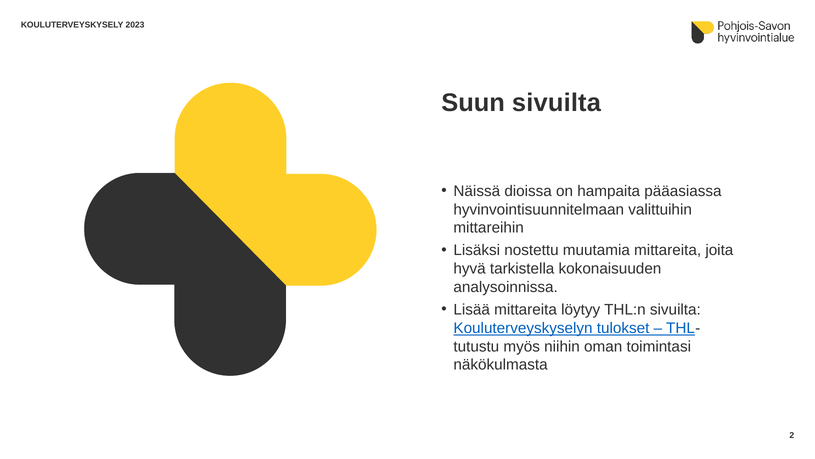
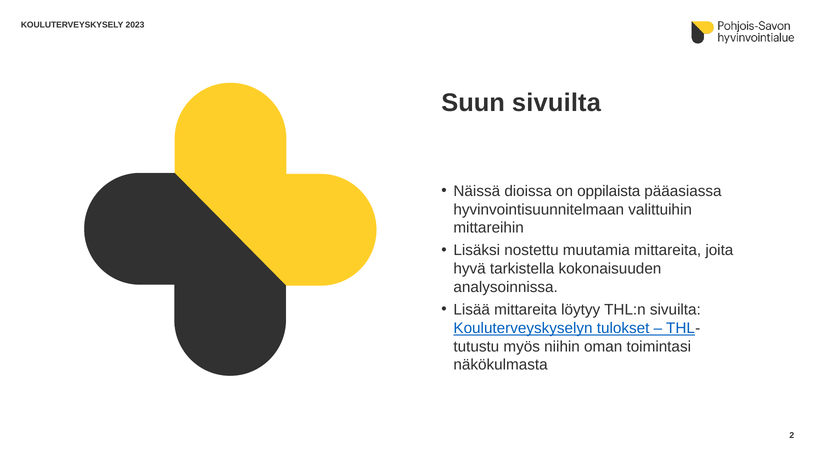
hampaita: hampaita -> oppilaista (609, 191)
